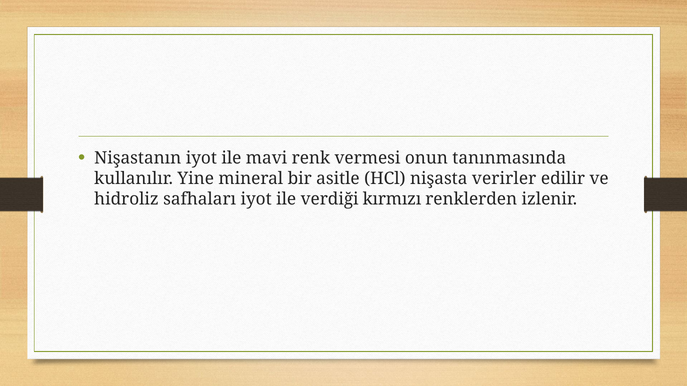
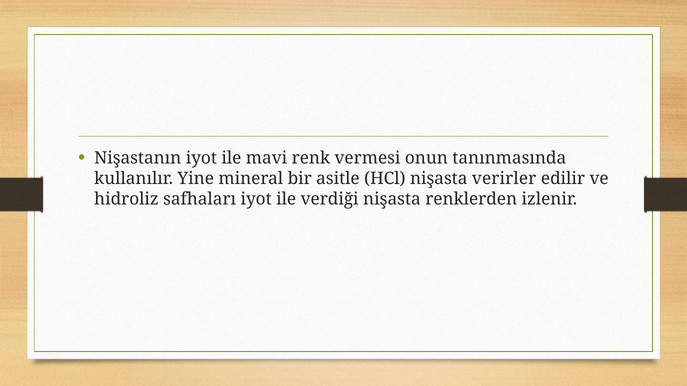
verdiği kırmızı: kırmızı -> nişasta (392, 199)
